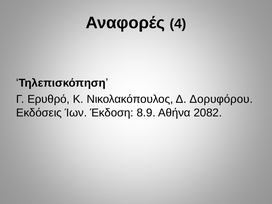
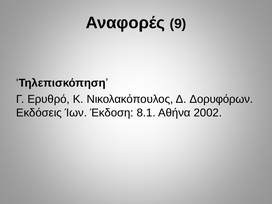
4: 4 -> 9 (178, 24)
Δορυφόρου: Δορυφόρου -> Δορυφόρων (221, 99)
8.9: 8.9 -> 8.1 (146, 113)
2082: 2082 -> 2002 (208, 113)
